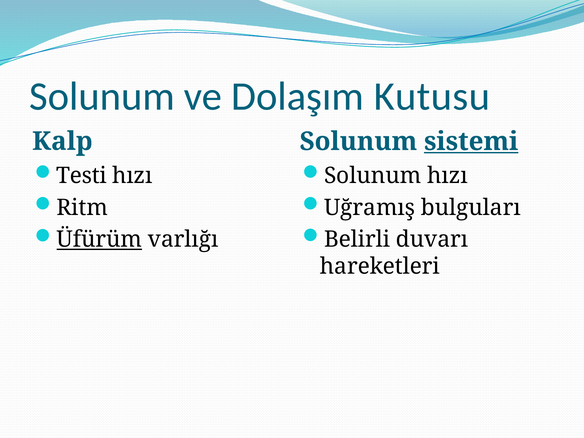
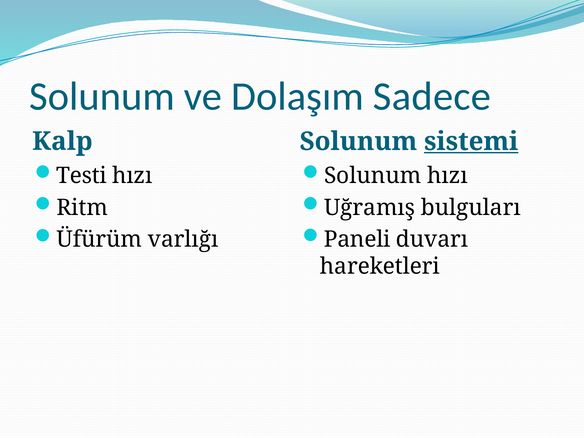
Kutusu: Kutusu -> Sadece (432, 96)
Belirli: Belirli -> Paneli (357, 239)
Üfürüm underline: present -> none (99, 239)
